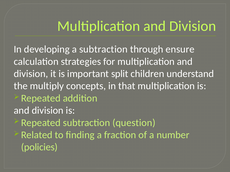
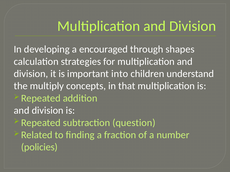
a subtraction: subtraction -> encouraged (103, 49)
ensure: ensure -> shapes (180, 49)
split: split -> into (120, 74)
